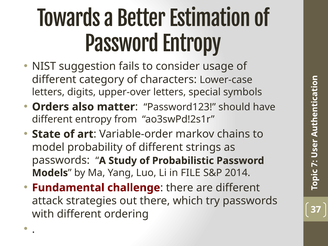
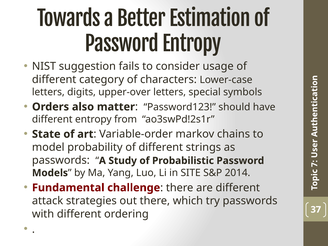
FILE: FILE -> SITE (191, 173)
